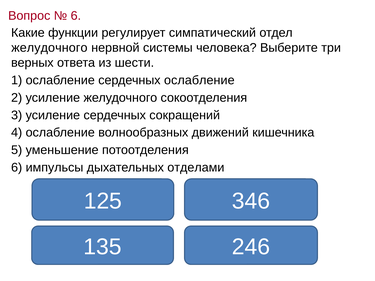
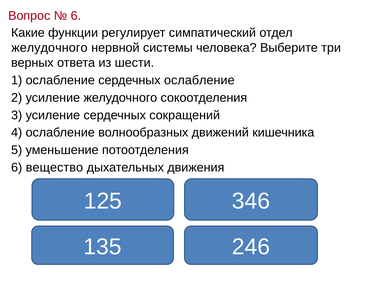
импульсы: импульсы -> вещество (54, 168)
отделами: отделами -> движения (196, 168)
